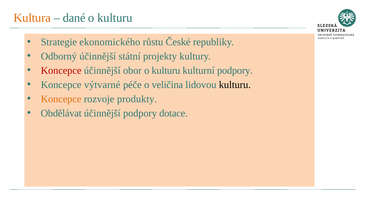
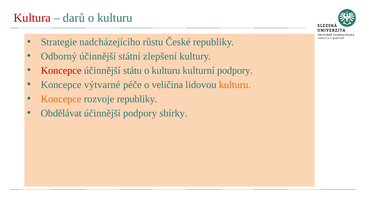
Kultura colour: orange -> red (32, 18)
dané: dané -> darů (74, 18)
ekonomického: ekonomického -> nadcházejícího (110, 42)
projekty: projekty -> zlepšení (160, 56)
obor: obor -> státu (132, 70)
kulturu colour: black -> orange (235, 84)
rozvoje produkty: produkty -> republiky (137, 99)
dotace: dotace -> sbírky (173, 113)
